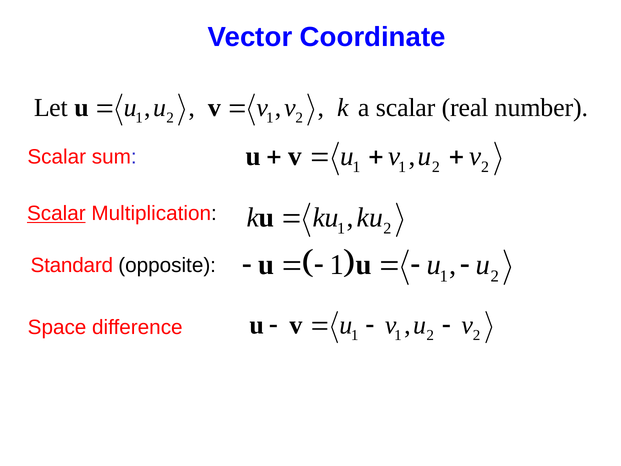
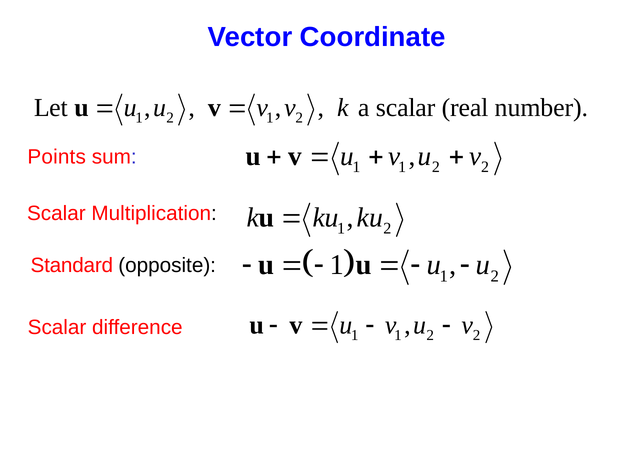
Scalar: Scalar -> Points (57, 157)
Scalar underline: present -> none (56, 214)
Space: Space -> Scalar (57, 327)
